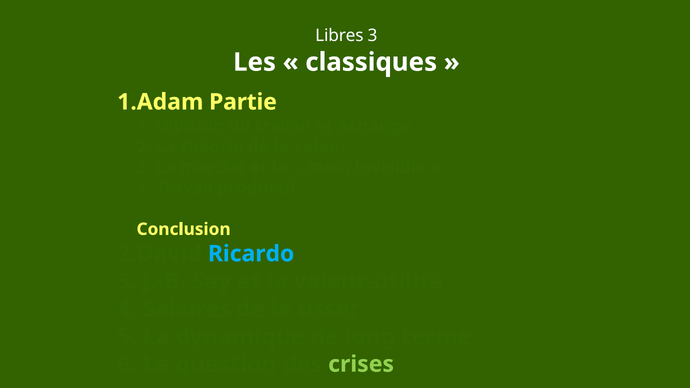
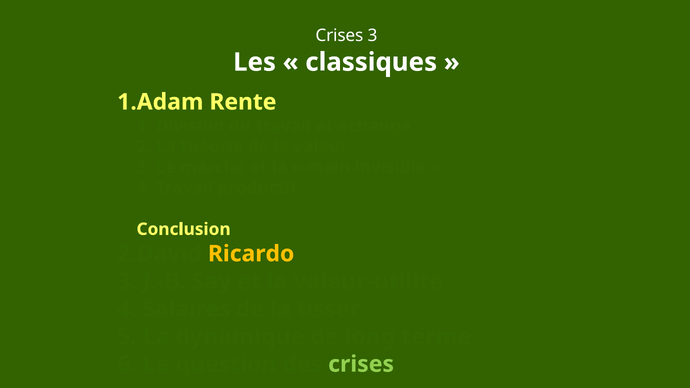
Libres: Libres -> Crises (339, 36)
Partie: Partie -> Rente (243, 102)
Ricardo colour: light blue -> yellow (251, 254)
